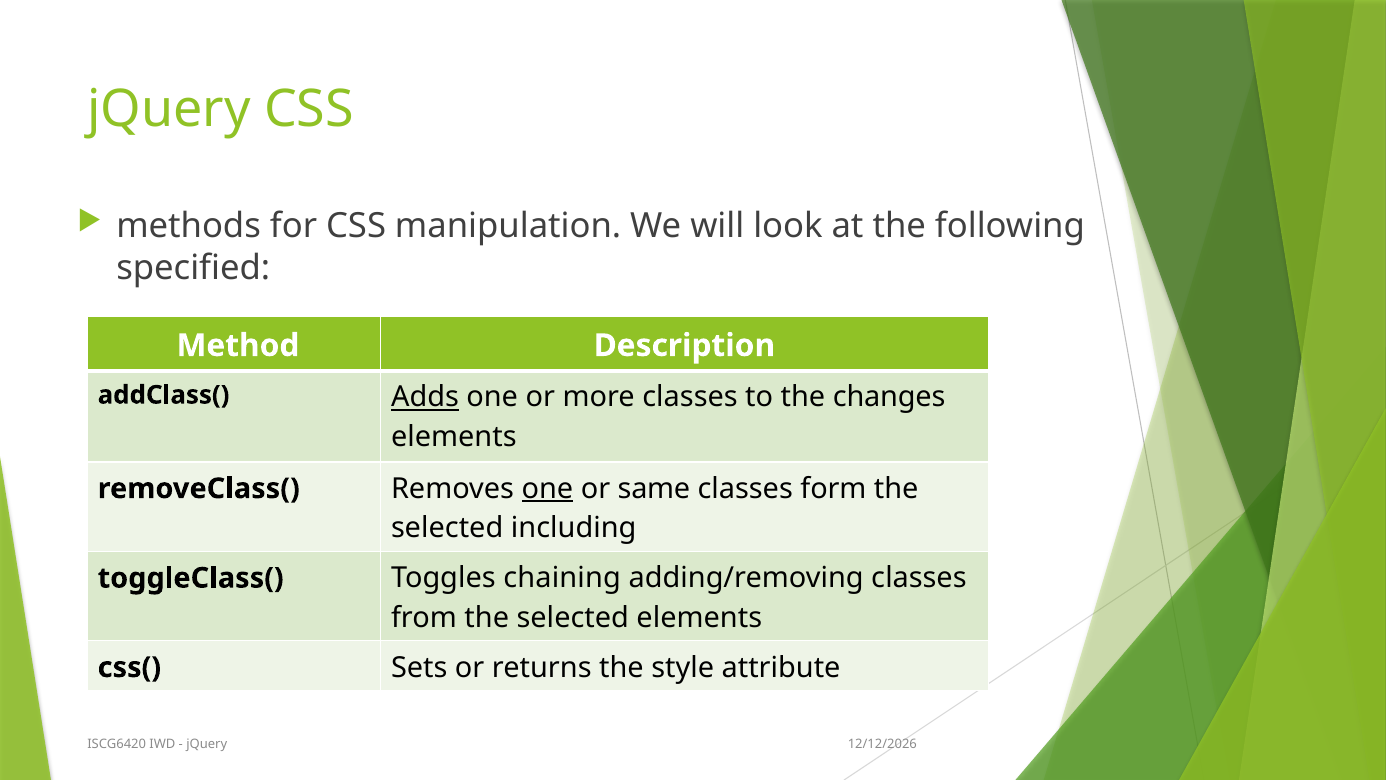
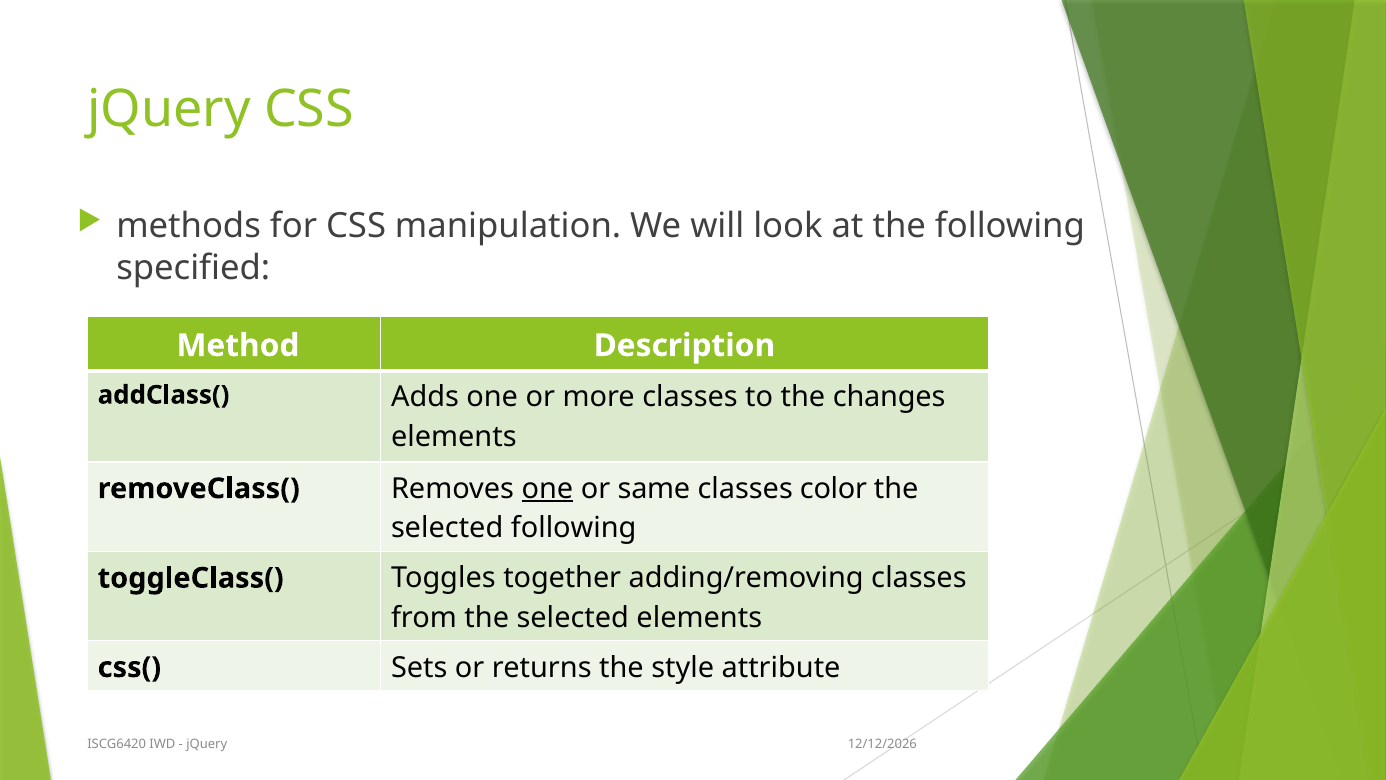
Adds underline: present -> none (425, 397)
form: form -> color (833, 488)
selected including: including -> following (574, 528)
chaining: chaining -> together (562, 578)
